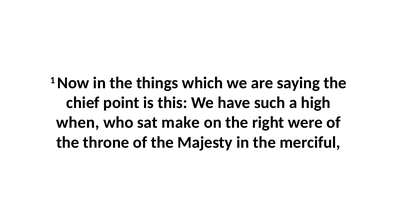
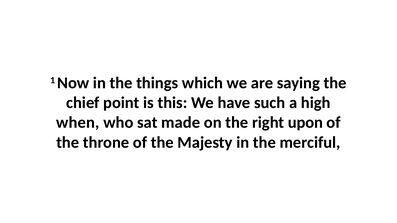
make: make -> made (181, 123)
were: were -> upon (305, 123)
